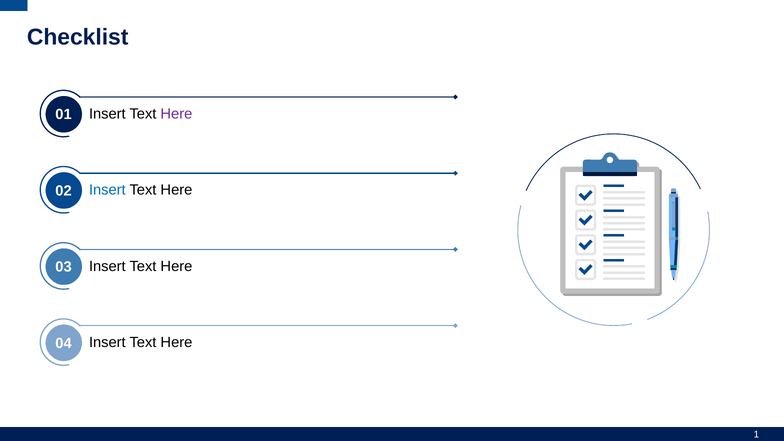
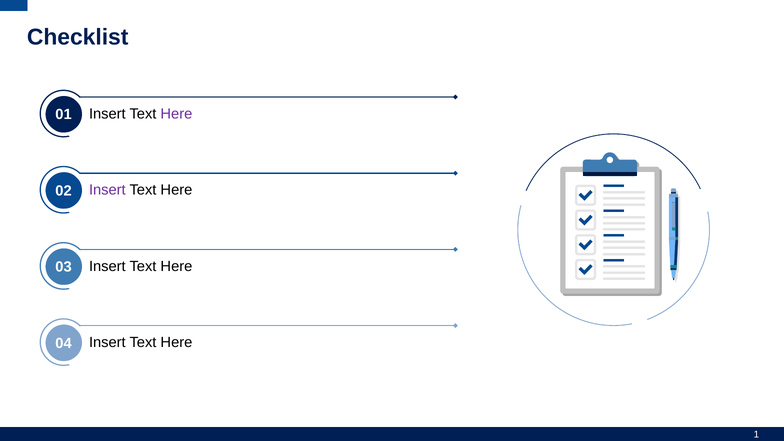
Insert colour: blue -> purple (107, 190)
